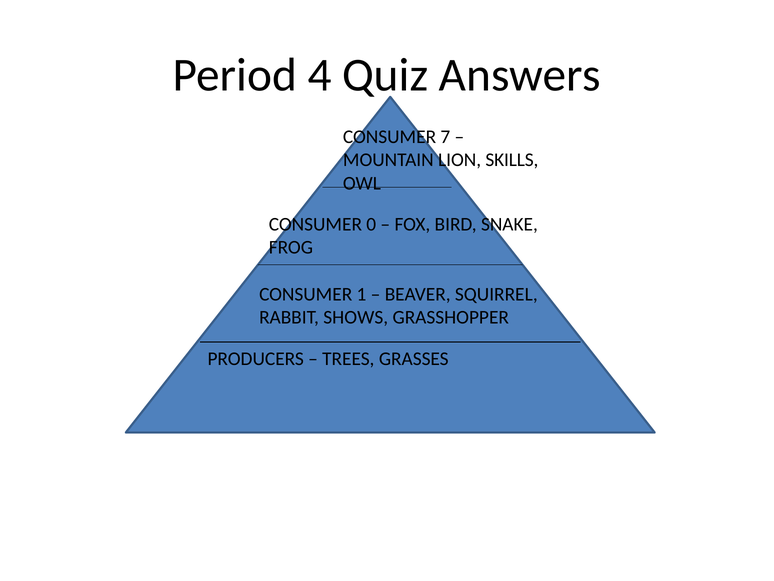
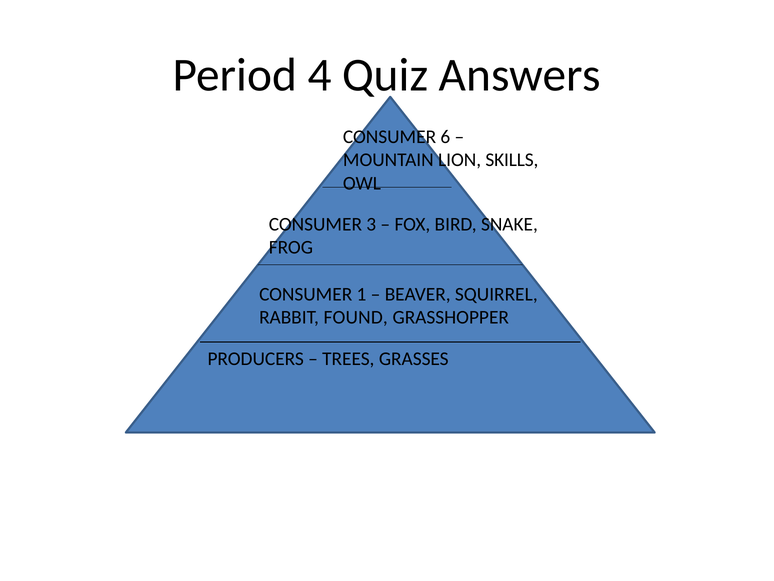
7: 7 -> 6 (445, 137)
0: 0 -> 3 (371, 224)
SHOWS: SHOWS -> FOUND (356, 317)
